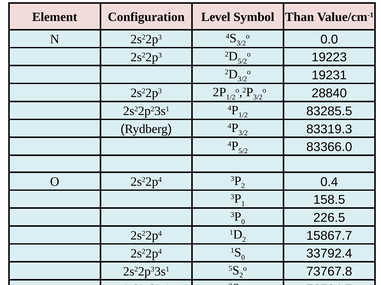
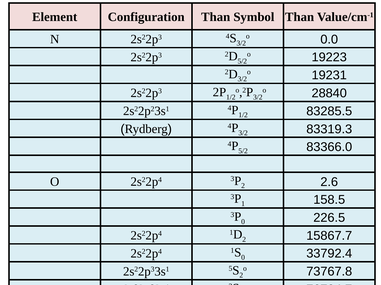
Configuration Level: Level -> Than (216, 17)
0.4: 0.4 -> 2.6 (329, 182)
